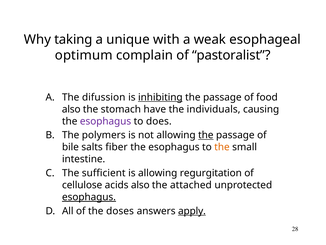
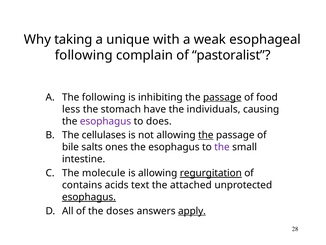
optimum: optimum -> following (84, 55)
The difussion: difussion -> following (104, 97)
inhibiting underline: present -> none (160, 97)
passage underline: none -> present (222, 97)
also: also -> less (71, 109)
polymers: polymers -> cellulases (104, 135)
fiber: fiber -> ones (117, 147)
the colour: orange -> purple (222, 147)
sufficient: sufficient -> molecule (104, 173)
regurgitation underline: none -> present (211, 173)
cellulose: cellulose -> contains (82, 185)
acids also: also -> text (140, 185)
